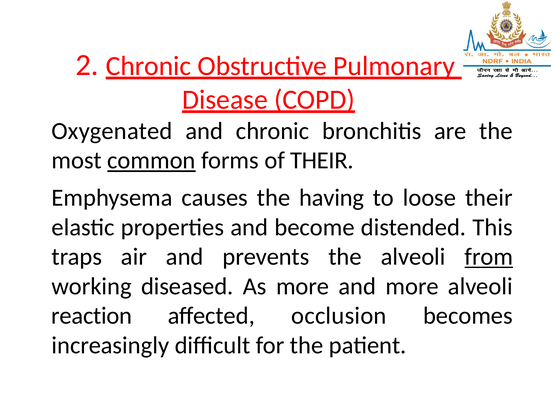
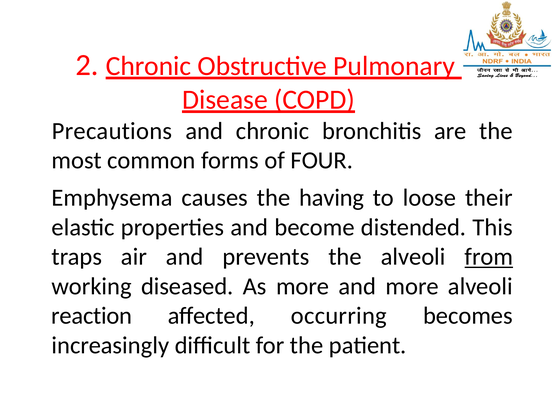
Oxygenated: Oxygenated -> Precautions (112, 131)
common underline: present -> none (151, 160)
of THEIR: THEIR -> FOUR (322, 160)
occlusion: occlusion -> occurring (339, 316)
